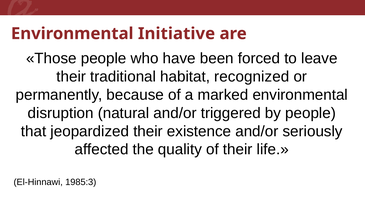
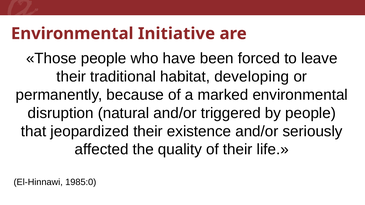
recognized: recognized -> developing (252, 77)
1985:3: 1985:3 -> 1985:0 (81, 182)
